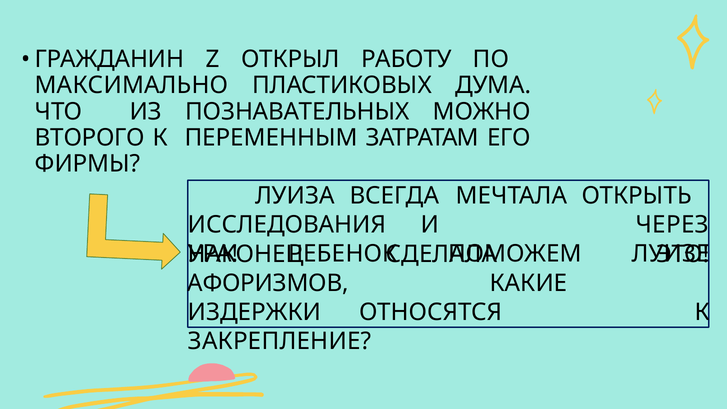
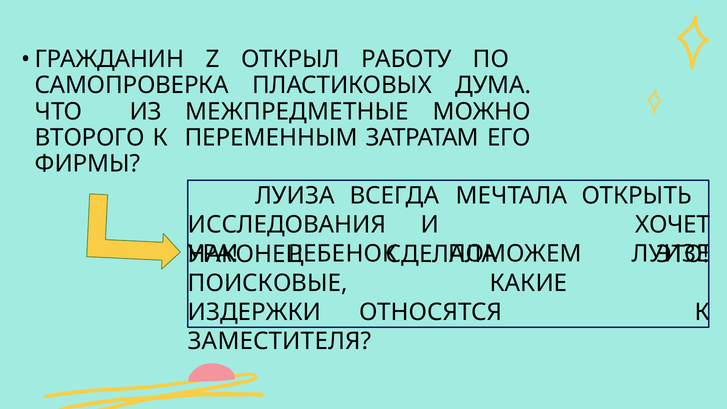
МАКСИМАЛЬНО: МАКСИМАЛЬНО -> САМОПРОВЕРКА (132, 85)
ПОЗНАВАТЕЛЬНЫХ: ПОЗНАВАТЕЛЬНЫХ -> МЕЖПРЕДМЕТНЫЕ (297, 112)
ЧЕРЕЗ: ЧЕРЕЗ -> ХОЧЕТ (673, 225)
АФОРИЗМОВ: АФОРИЗМОВ -> ПОИСКОВЫЕ (268, 283)
ЗАКРЕПЛЕНИЕ: ЗАКРЕПЛЕНИЕ -> ЗАМЕСТИТЕЛЯ (280, 341)
